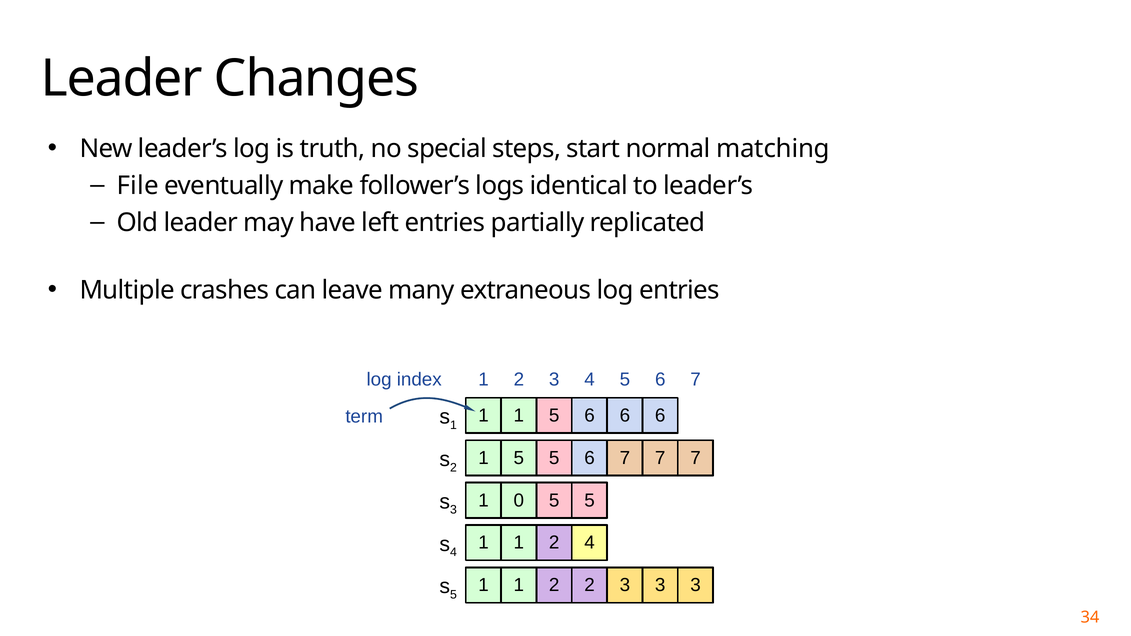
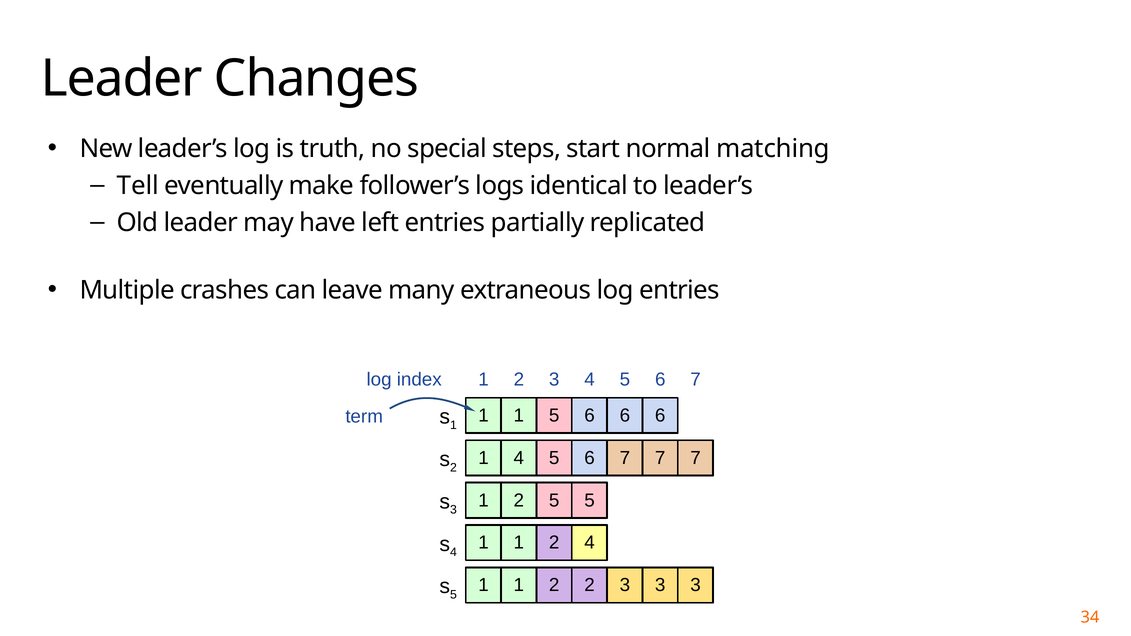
File: File -> Tell (138, 186)
5: 5 -> 4 (519, 458)
0: 0 -> 2 (519, 500)
